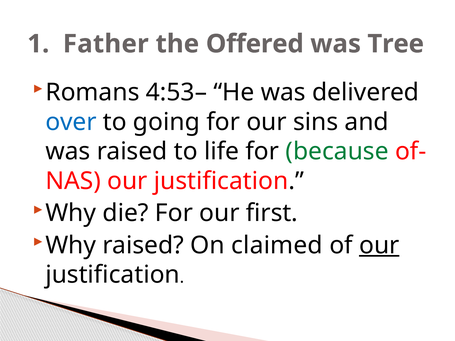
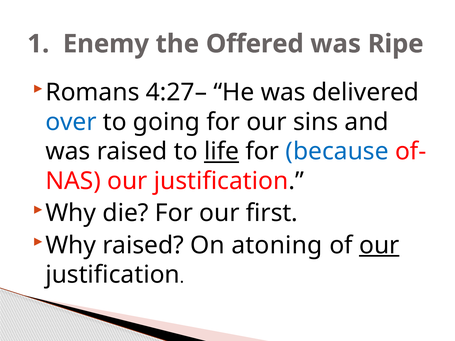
Father: Father -> Enemy (106, 44)
Tree: Tree -> Ripe (396, 44)
4:53–: 4:53– -> 4:27– (176, 92)
life underline: none -> present (222, 152)
because colour: green -> blue (337, 152)
claimed: claimed -> atoning (277, 245)
